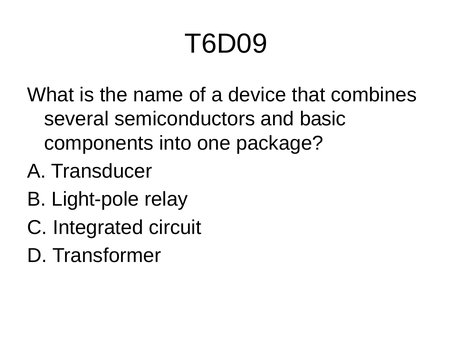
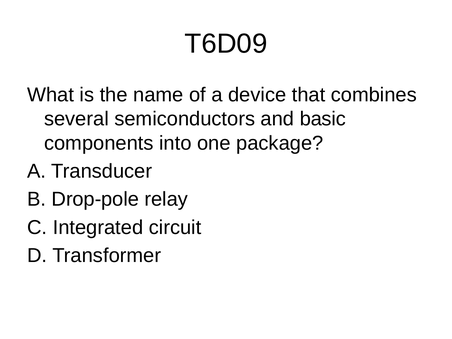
Light-pole: Light-pole -> Drop-pole (95, 199)
